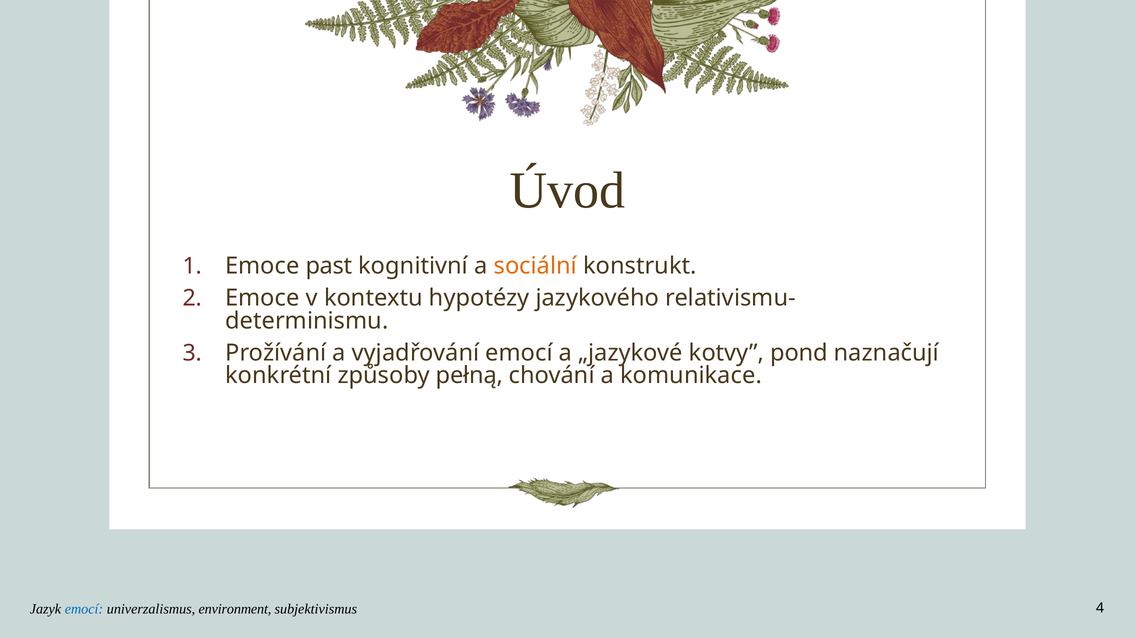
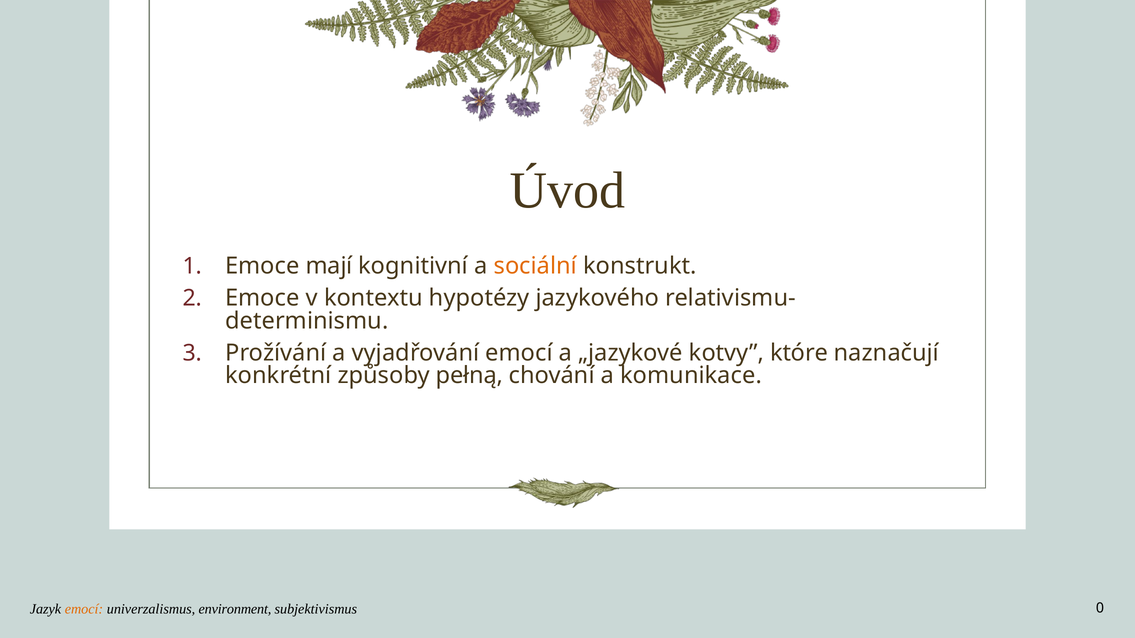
past: past -> mají (329, 266)
pond: pond -> które (799, 353)
emocí colour: blue -> orange (84, 610)
4: 4 -> 0 (1100, 609)
